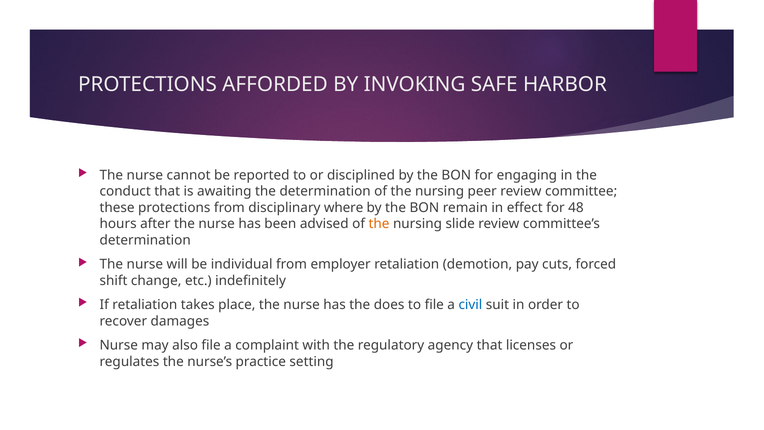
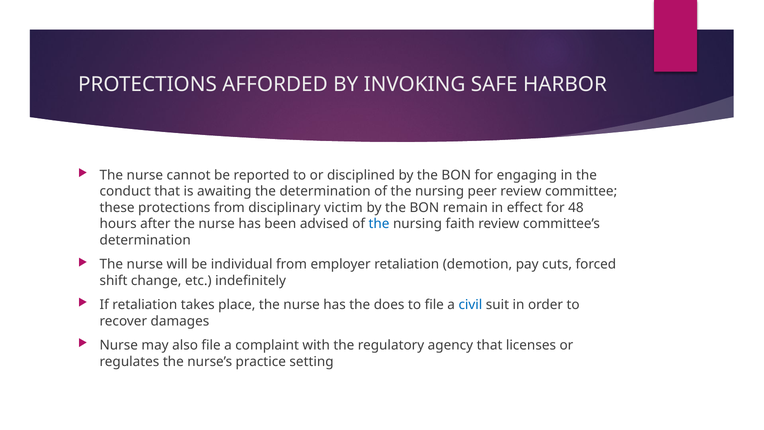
where: where -> victim (343, 208)
the colour: orange -> blue (379, 224)
slide: slide -> faith (460, 224)
